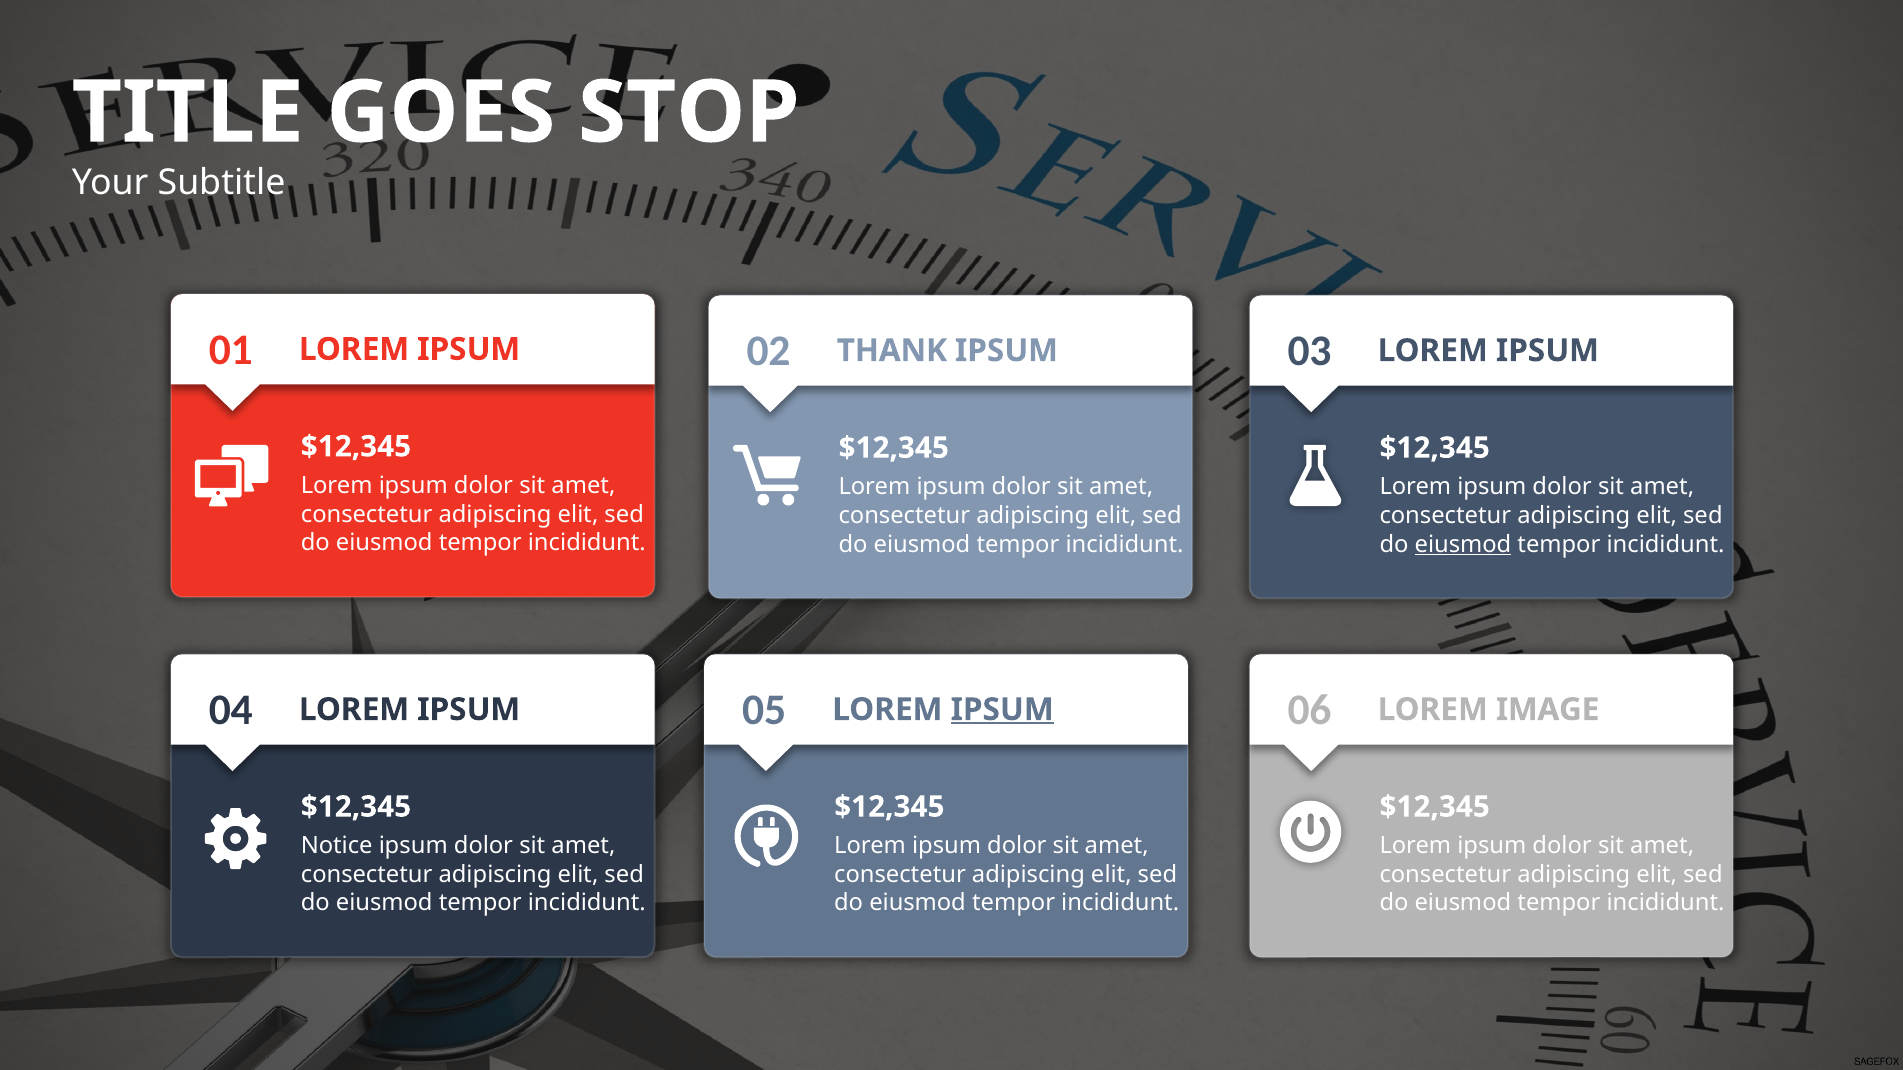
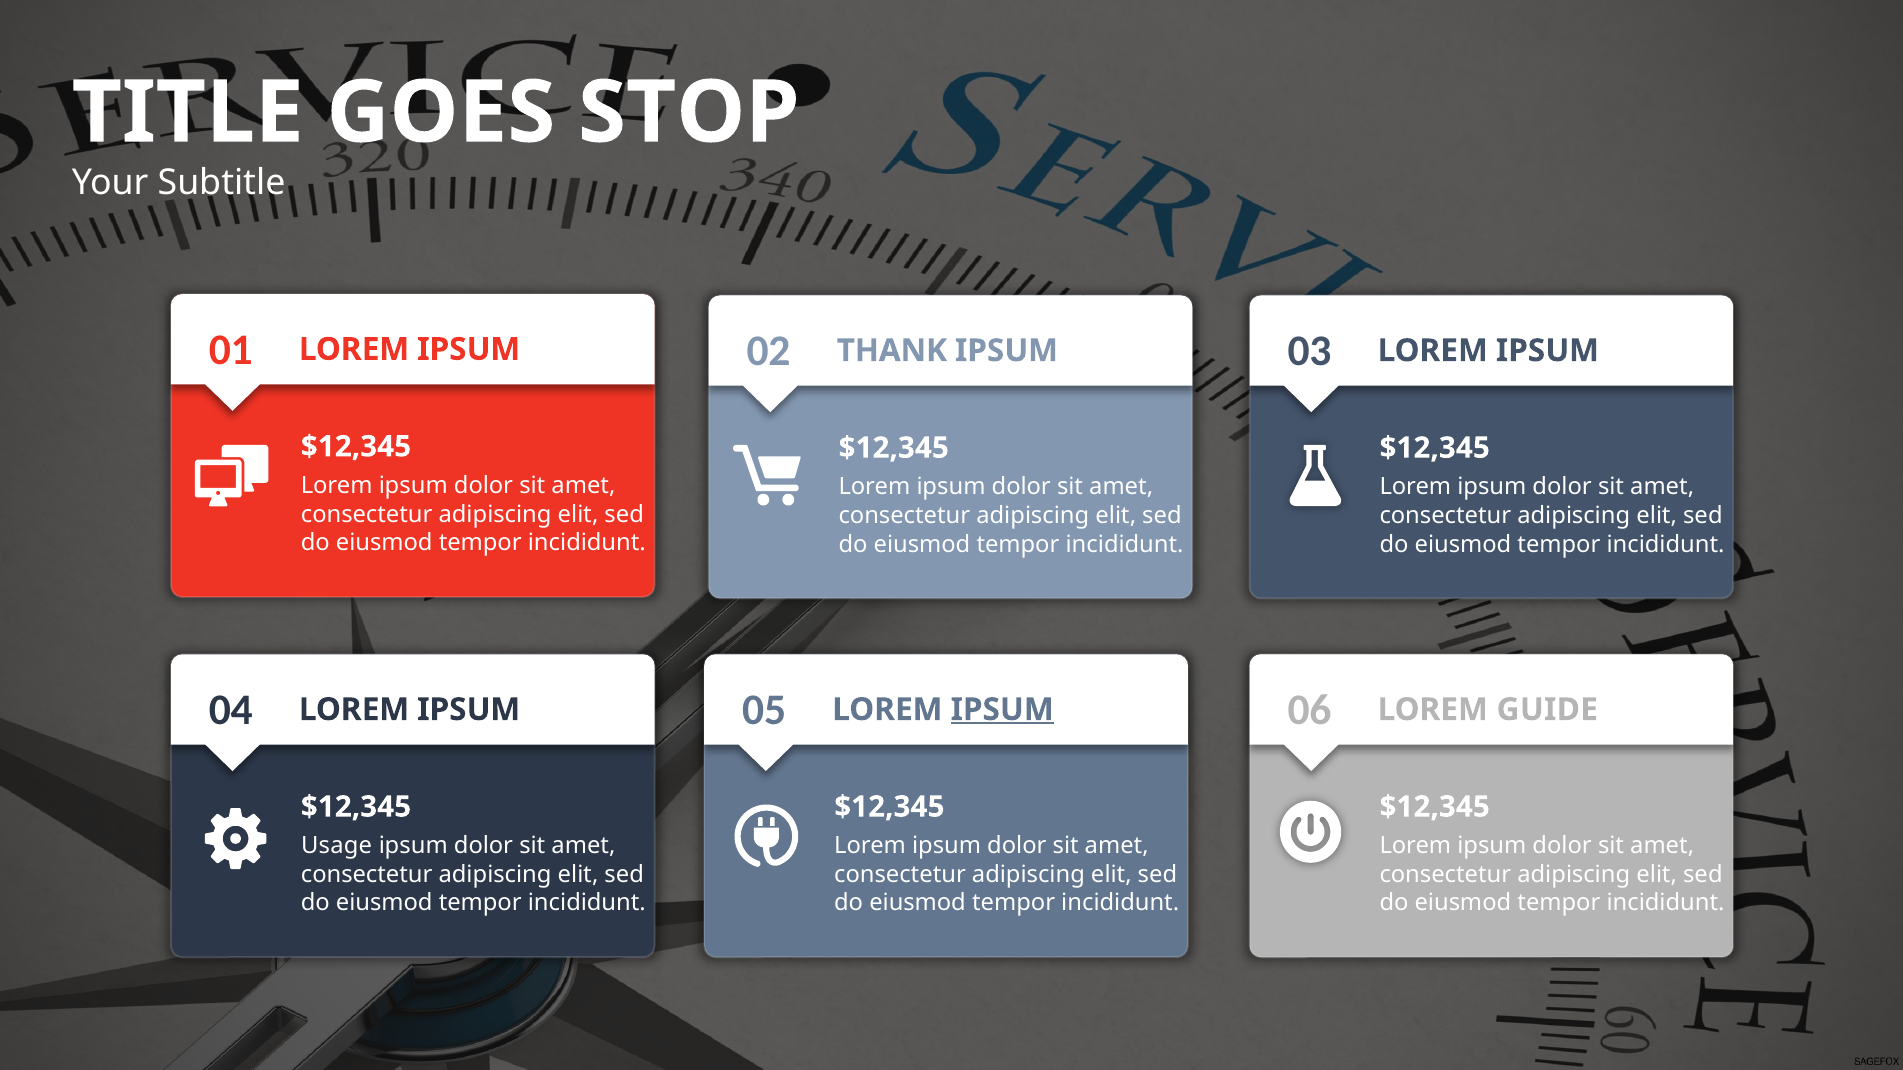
eiusmod underline: present -> none (1463, 544)
IMAGE: IMAGE -> GUIDE (1547, 710)
Notice: Notice -> Usage (337, 846)
